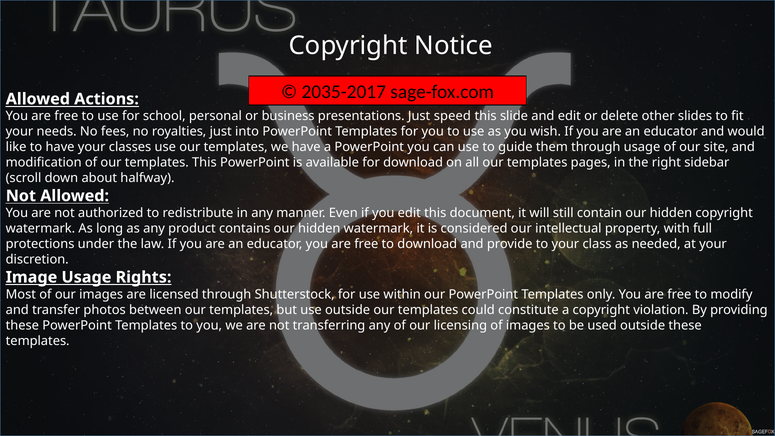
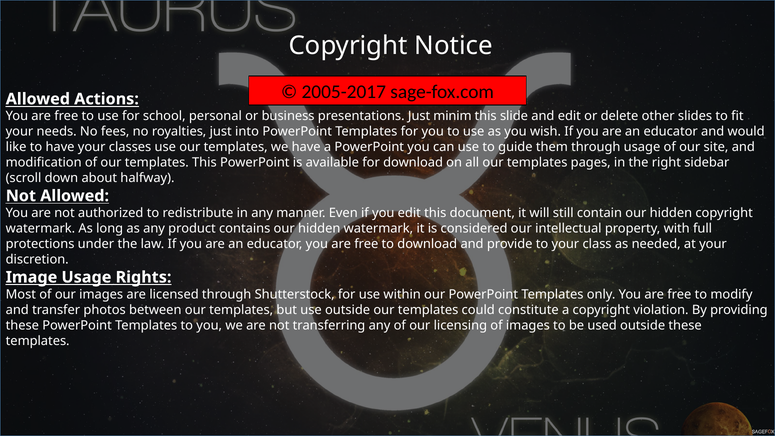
2035-2017: 2035-2017 -> 2005-2017 (344, 92)
speed: speed -> minim (452, 116)
